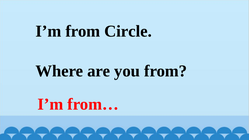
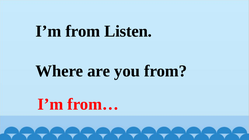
Circle: Circle -> Listen (128, 31)
